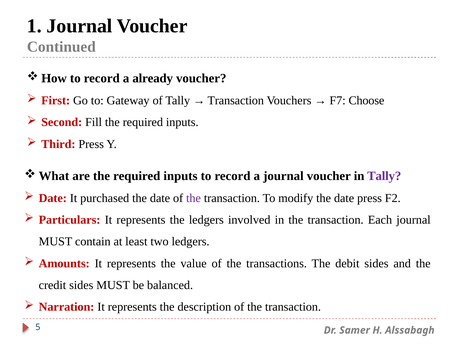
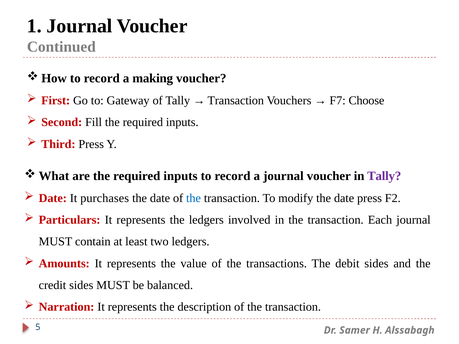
already: already -> making (153, 79)
purchased: purchased -> purchases (105, 198)
the colour: purple -> blue (194, 198)
